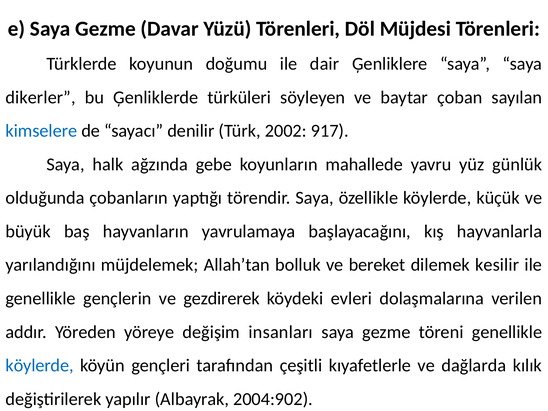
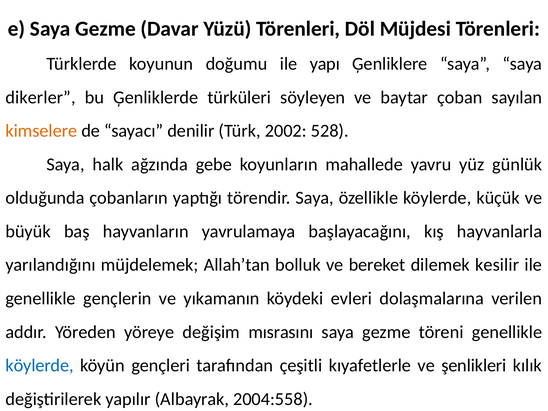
dair: dair -> yapı (325, 64)
kimselere colour: blue -> orange (41, 131)
917: 917 -> 528 (330, 131)
gezdirerek: gezdirerek -> yıkamanın (222, 298)
insanları: insanları -> mısrasını (281, 332)
dağlarda: dağlarda -> şenlikleri (474, 366)
2004:902: 2004:902 -> 2004:558 (273, 399)
